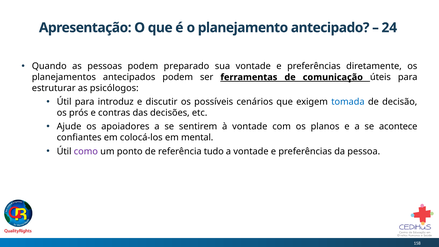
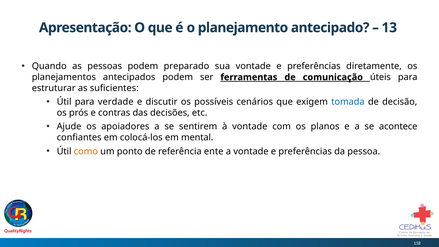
24: 24 -> 13 (389, 28)
psicólogos: psicólogos -> suficientes (114, 88)
introduz: introduz -> verdade (116, 102)
como colour: purple -> orange (86, 151)
tudo: tudo -> ente (214, 151)
